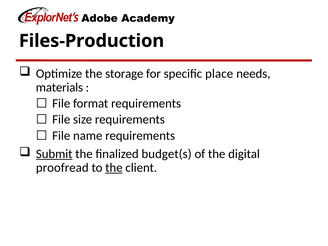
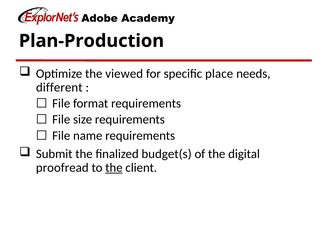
Files-Production: Files-Production -> Plan-Production (91, 41)
storage: storage -> viewed (124, 74)
materials: materials -> different (59, 87)
Submit underline: present -> none (54, 154)
